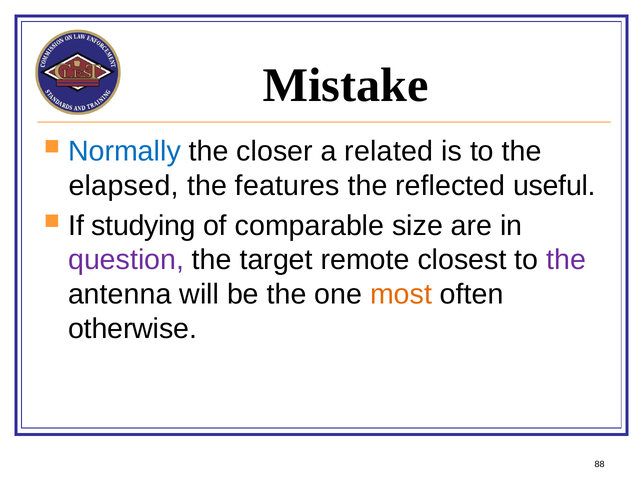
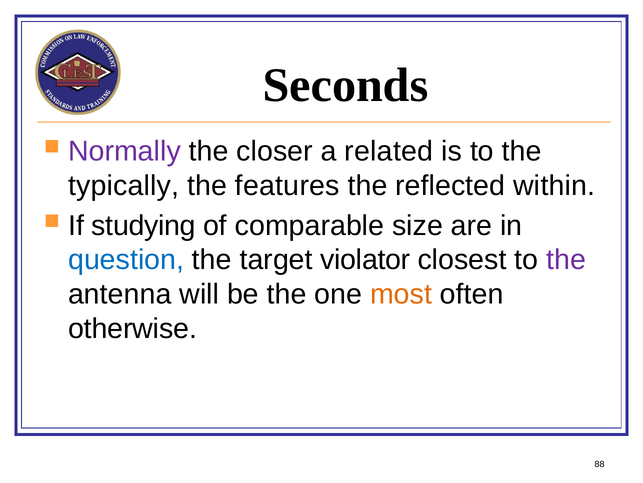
Mistake: Mistake -> Seconds (346, 85)
Normally colour: blue -> purple (124, 151)
elapsed: elapsed -> typically (124, 185)
useful: useful -> within (554, 185)
question colour: purple -> blue (126, 260)
remote: remote -> violator (365, 260)
